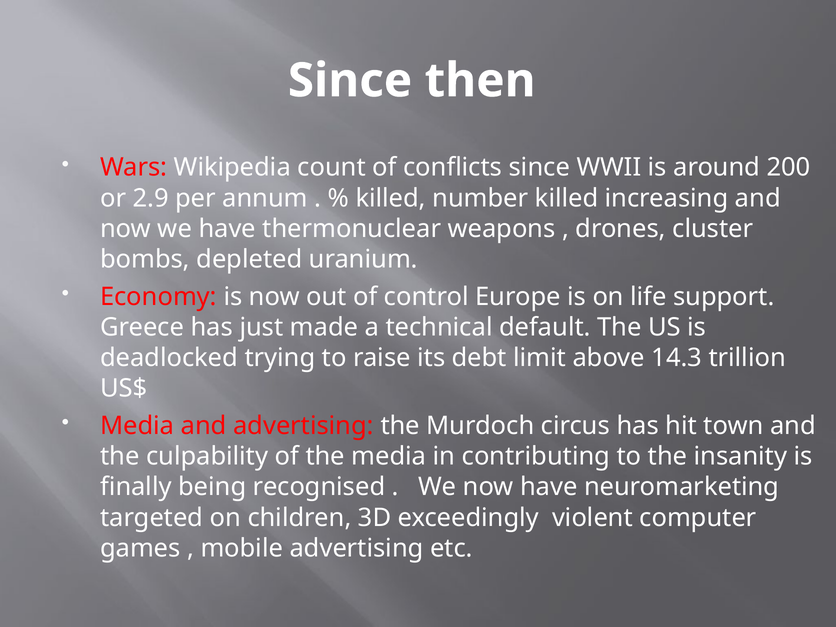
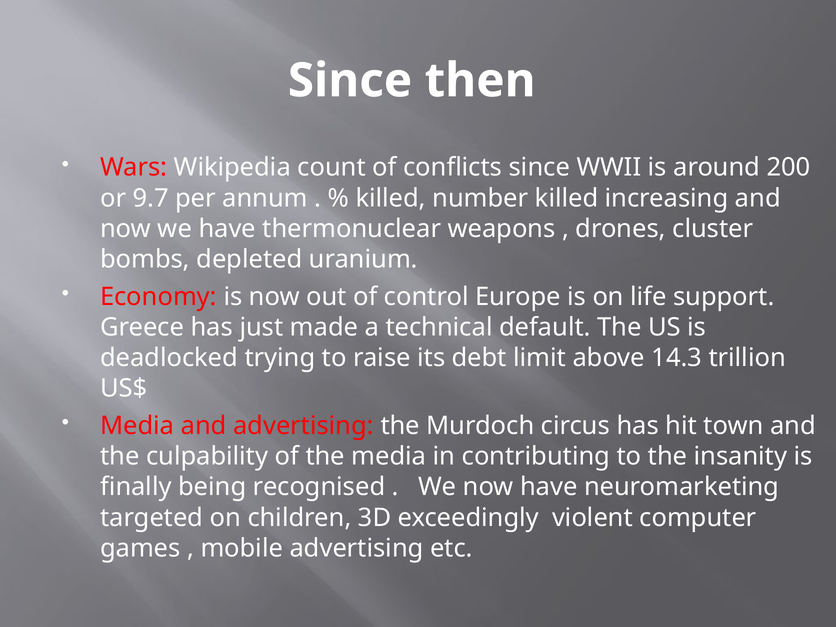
2.9: 2.9 -> 9.7 (151, 198)
